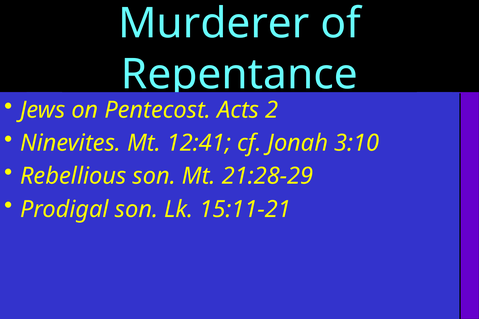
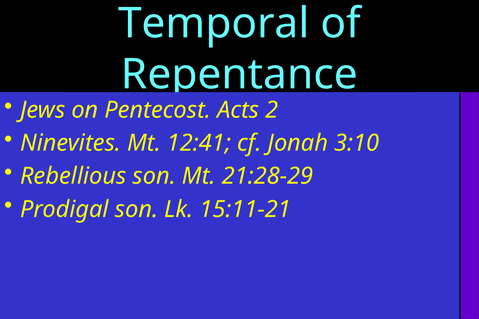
Murderer: Murderer -> Temporal (214, 24)
